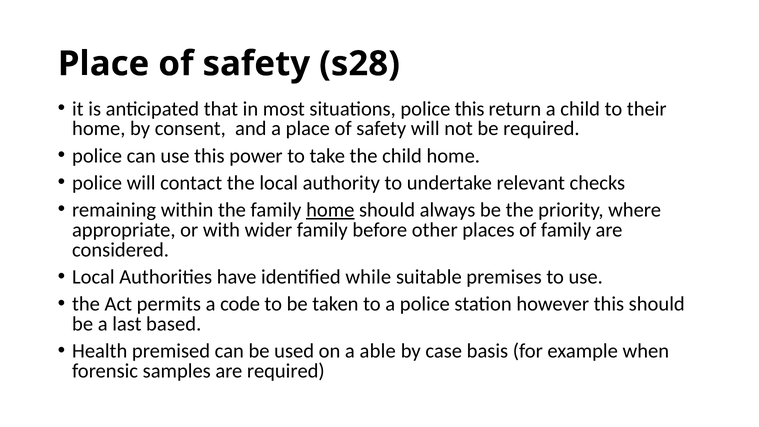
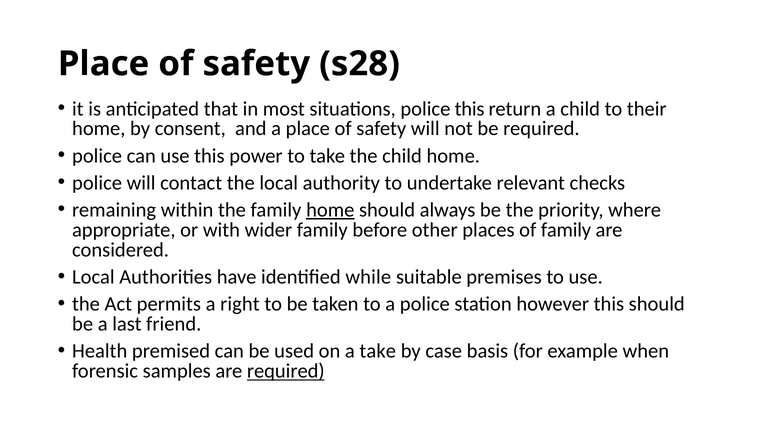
code: code -> right (240, 304)
based: based -> friend (174, 324)
a able: able -> take (378, 351)
required underline: none -> present (286, 371)
